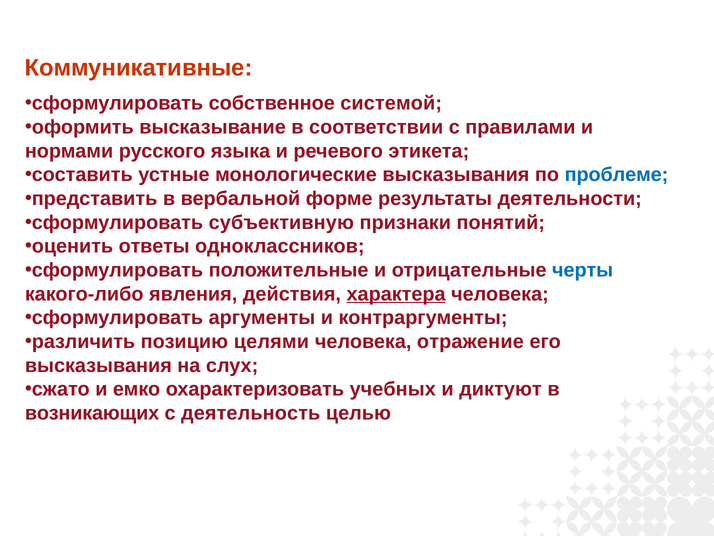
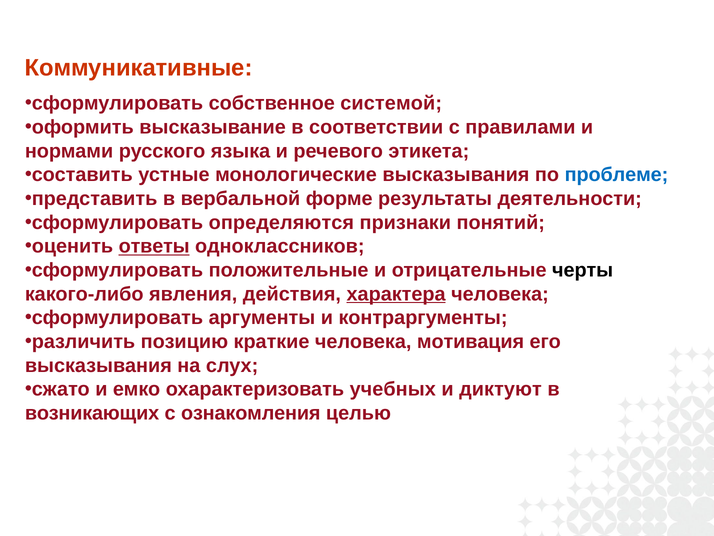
субъективную: субъективную -> определяются (281, 222)
ответы underline: none -> present (154, 246)
черты colour: blue -> black (583, 270)
целями: целями -> краткие (272, 341)
отражение: отражение -> мотивация (471, 341)
деятельность: деятельность -> ознакомления (251, 413)
